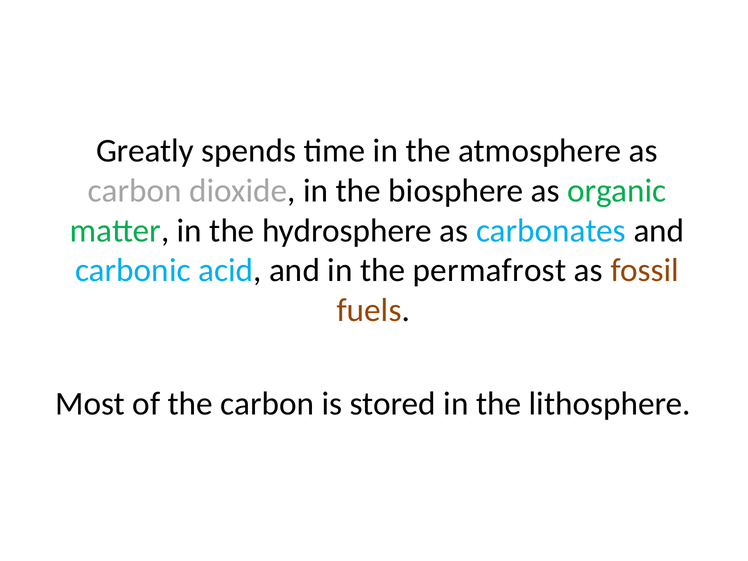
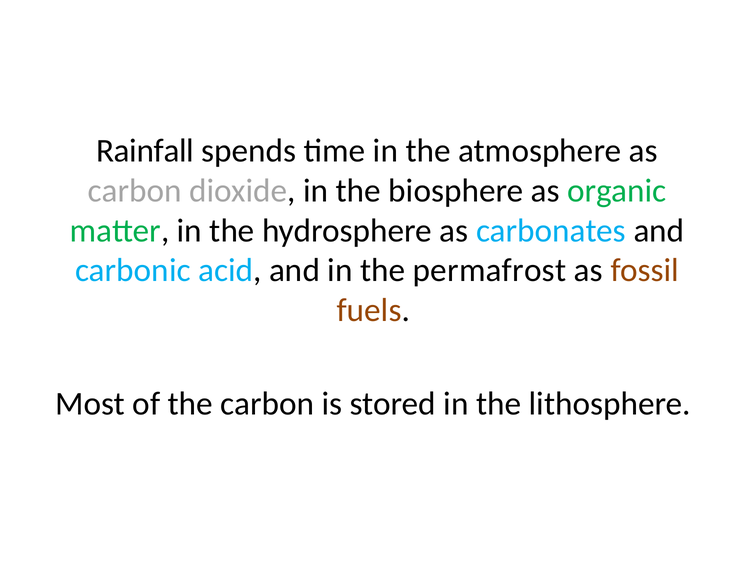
Greatly: Greatly -> Rainfall (145, 151)
